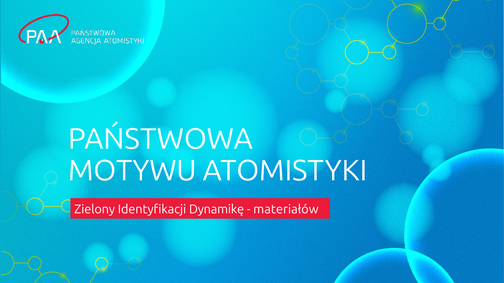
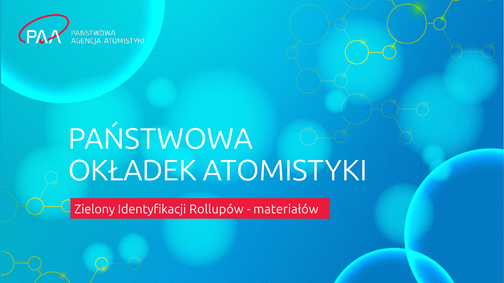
MOTYWU: MOTYWU -> OKŁADEK (132, 171)
Dynamikę: Dynamikę -> Rollupów (216, 210)
